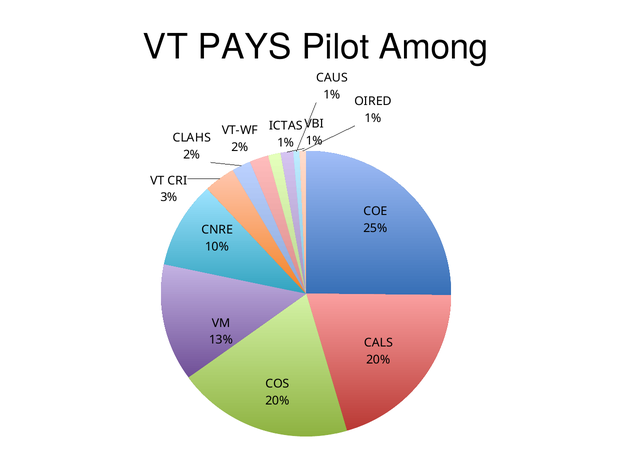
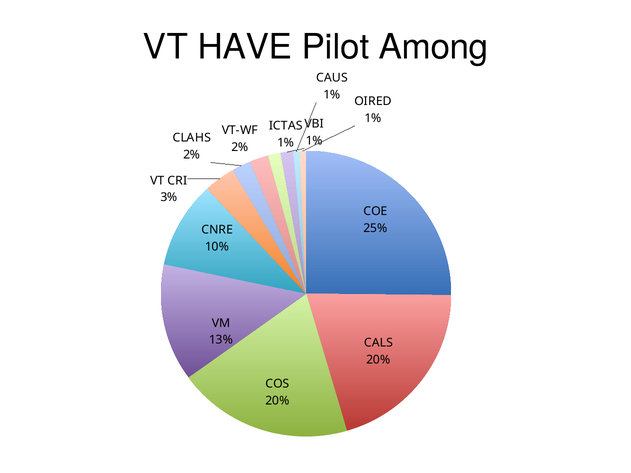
PAYS: PAYS -> HAVE (245, 47)
